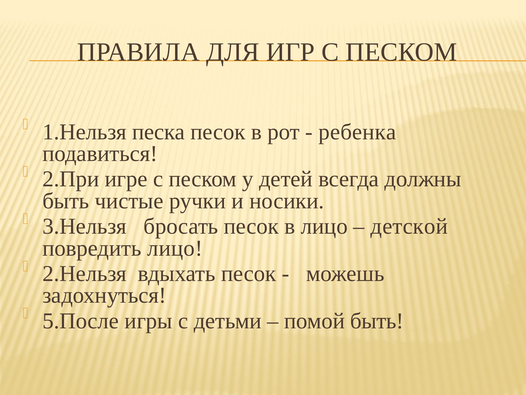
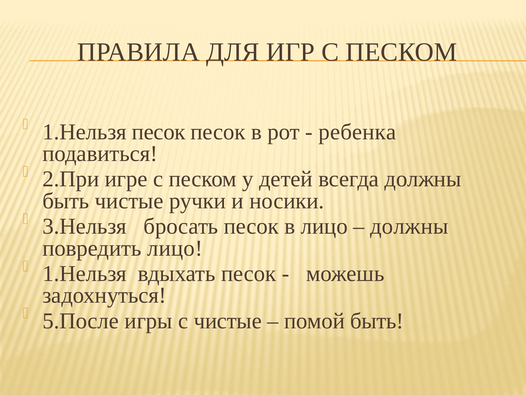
1.Нельзя песка: песка -> песок (159, 132)
детской: детской -> должны (409, 226)
2.Нельзя: 2.Нельзя -> 1.Нельзя (85, 273)
с детьми: детьми -> чистые (228, 321)
